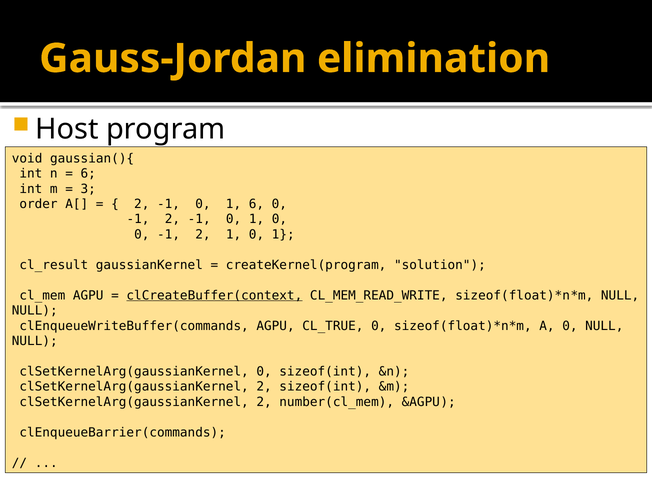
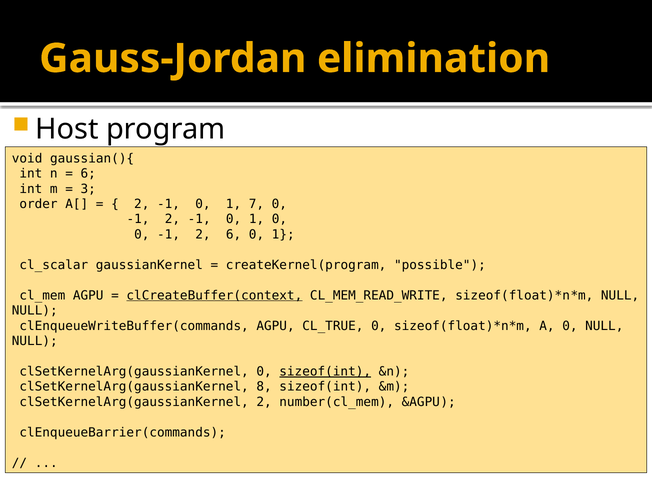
1 6: 6 -> 7 (256, 204)
2 1: 1 -> 6 (234, 235)
cl_result: cl_result -> cl_scalar (54, 265)
solution: solution -> possible (440, 265)
sizeof(int underline: none -> present (325, 372)
2: 2 -> 8 (264, 387)
